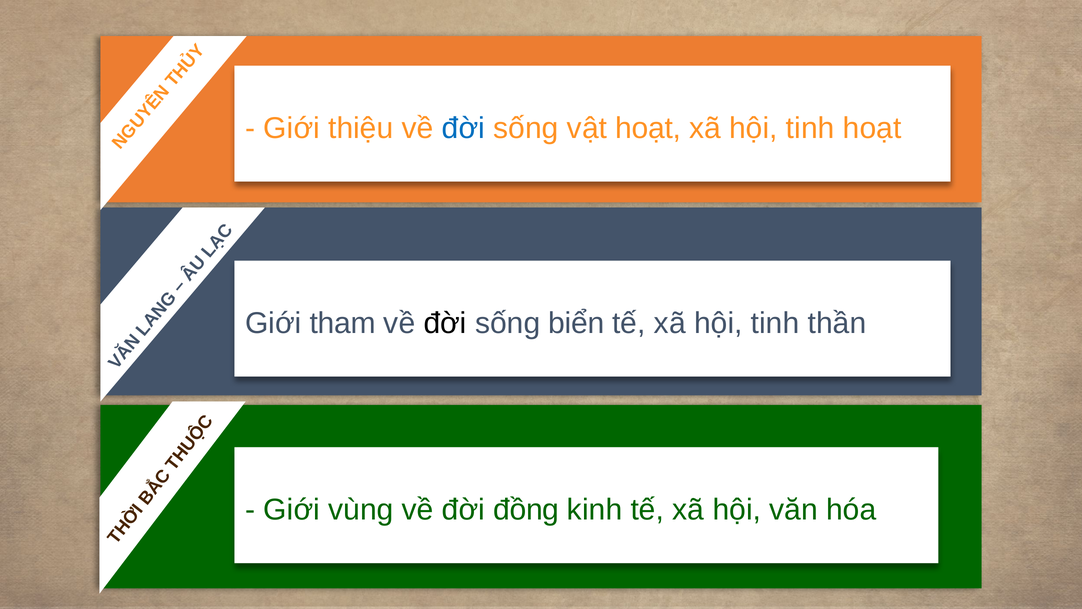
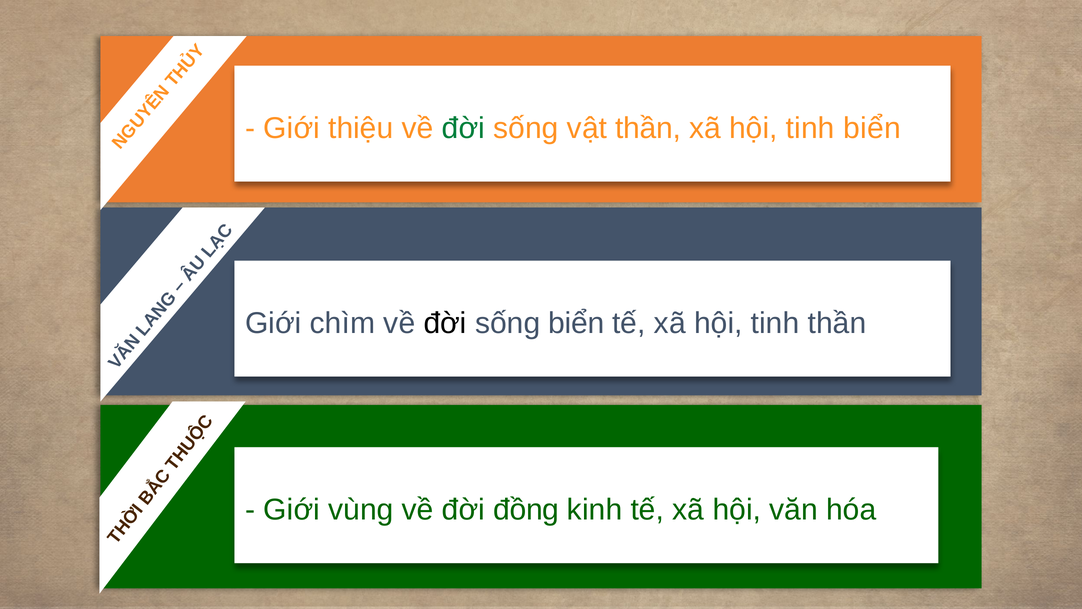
đời colour: blue -> green (463, 128)
vật hoạt: hoạt -> thần (648, 128)
tinh hoạt: hoạt -> biển (872, 128)
tham: tham -> chìm (342, 323)
